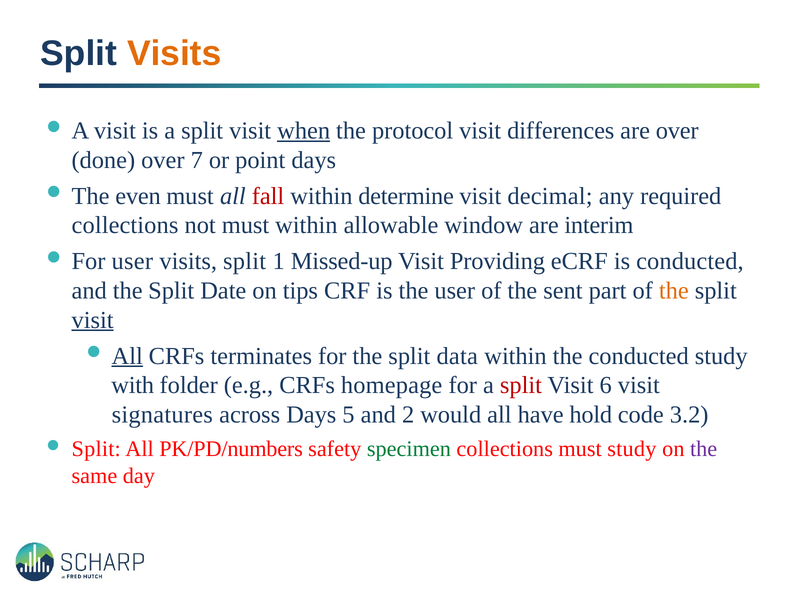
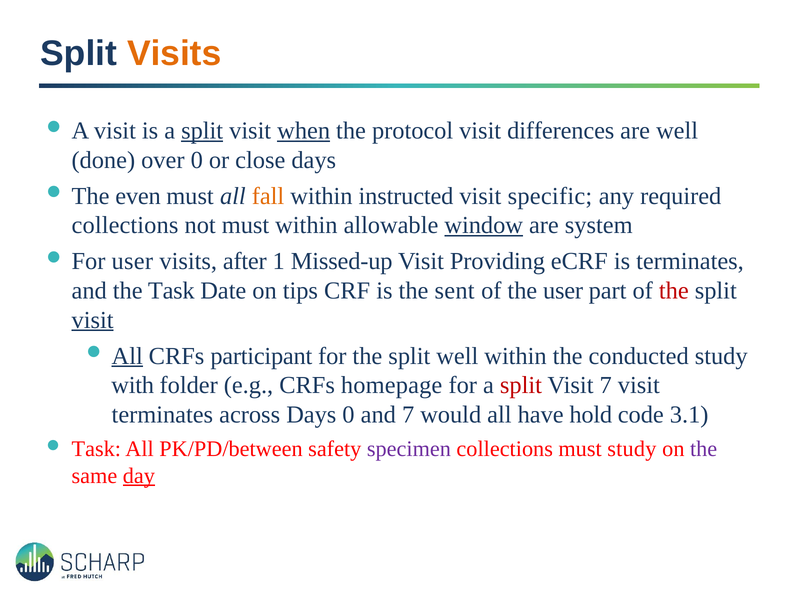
split underline: none -> present (202, 131)
are over: over -> well (677, 131)
over 7: 7 -> 0 (197, 160)
point: point -> close (260, 160)
fall colour: red -> orange (268, 196)
determine: determine -> instructed (406, 196)
decimal: decimal -> specific (550, 196)
window underline: none -> present (484, 225)
interim: interim -> system (599, 225)
visits split: split -> after (245, 261)
is conducted: conducted -> terminates (690, 261)
and the Split: Split -> Task (171, 291)
the user: user -> sent (455, 291)
the sent: sent -> user (563, 291)
the colour: orange -> red (674, 291)
terminates: terminates -> participant (261, 356)
split data: data -> well (457, 356)
Visit 6: 6 -> 7 (606, 385)
signatures: signatures -> terminates (162, 415)
Days 5: 5 -> 0 (348, 415)
and 2: 2 -> 7 (408, 415)
3.2: 3.2 -> 3.1 (689, 415)
Split: Split -> Task (96, 449)
PK/PD/numbers: PK/PD/numbers -> PK/PD/between (231, 449)
specimen colour: green -> purple (409, 449)
day underline: none -> present (139, 476)
